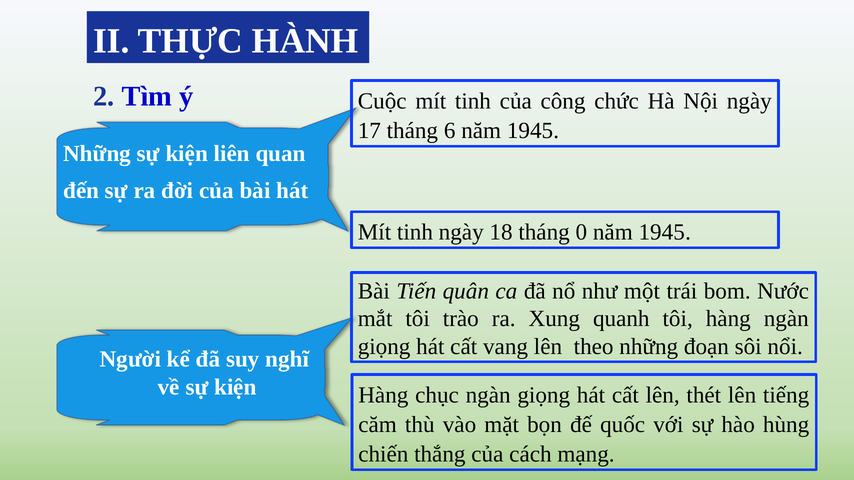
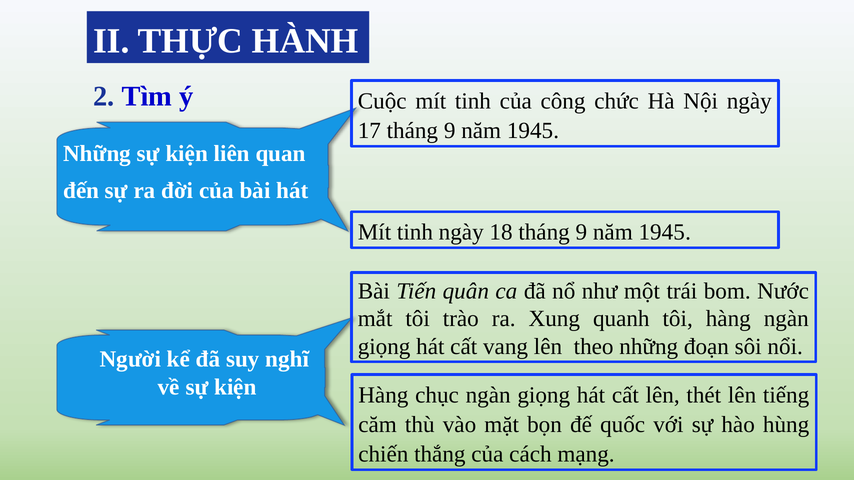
17 tháng 6: 6 -> 9 (450, 131)
18 tháng 0: 0 -> 9 (581, 232)
